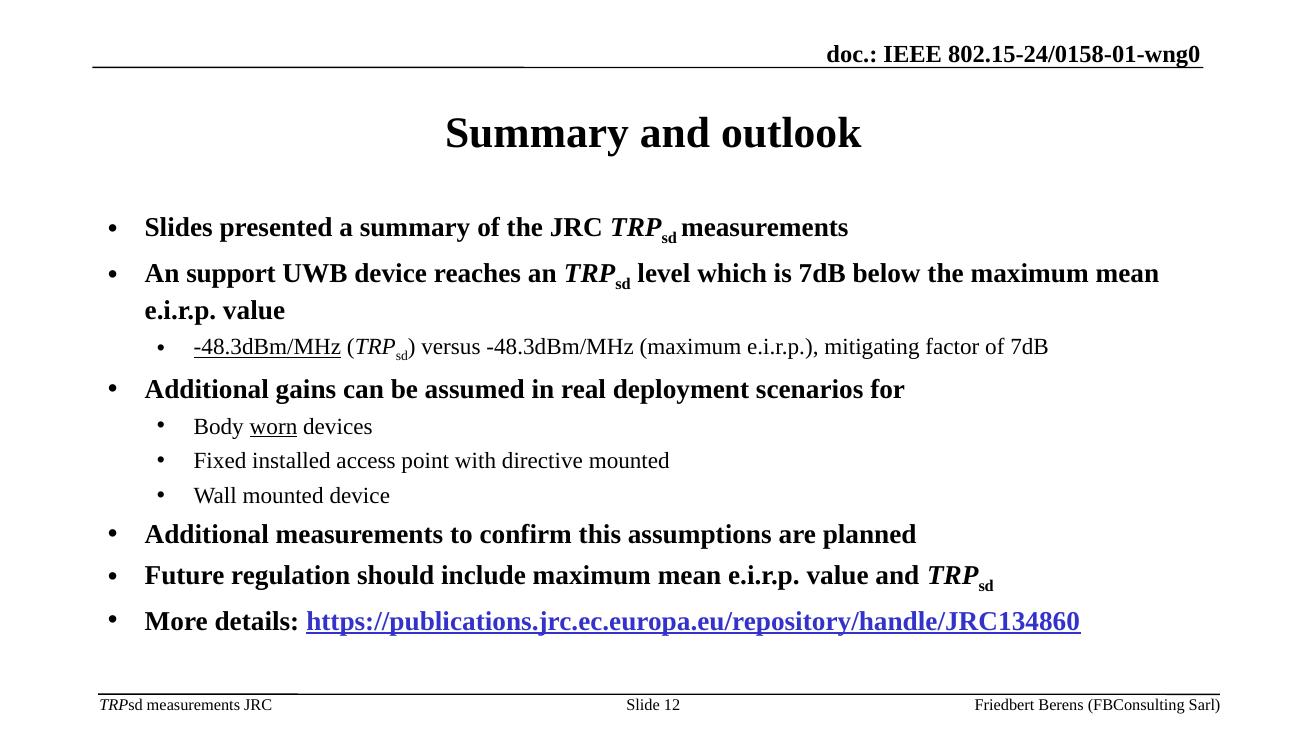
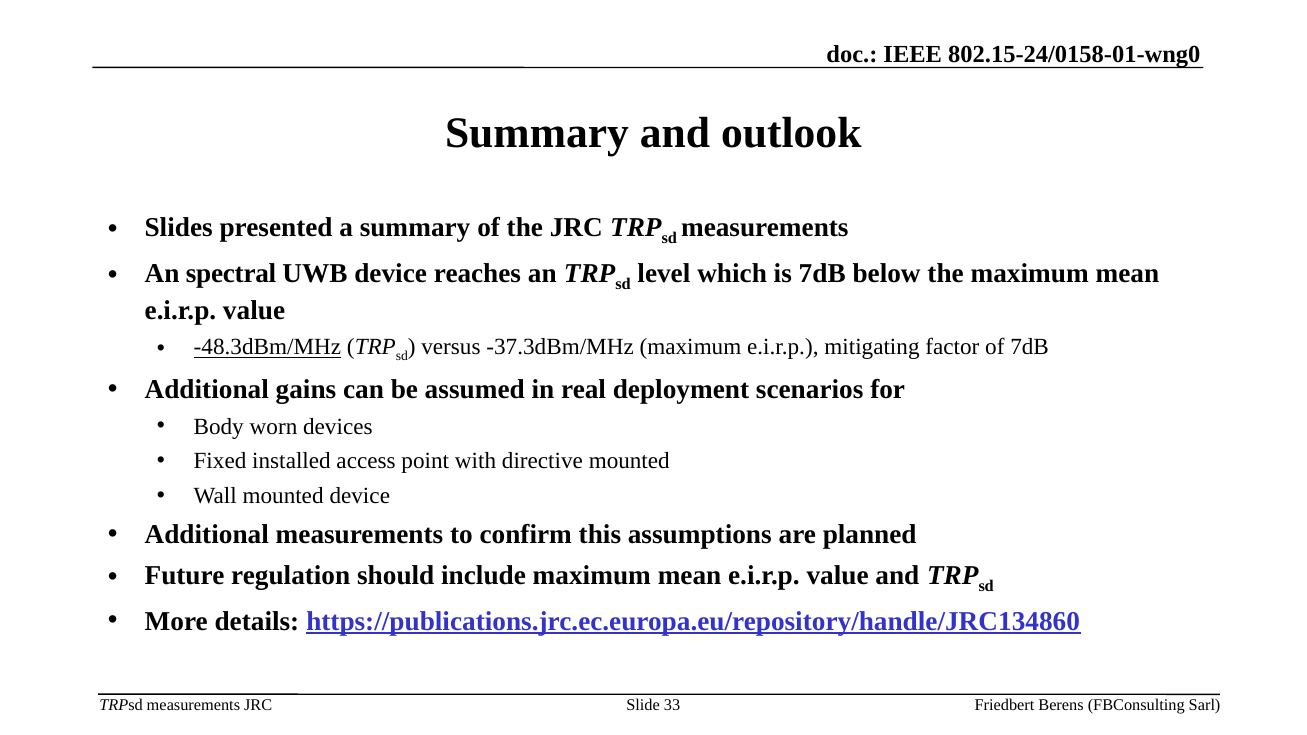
support: support -> spectral (231, 273)
versus -48.3dBm/MHz: -48.3dBm/MHz -> -37.3dBm/MHz (560, 347)
worn underline: present -> none (274, 427)
12: 12 -> 33 (672, 705)
